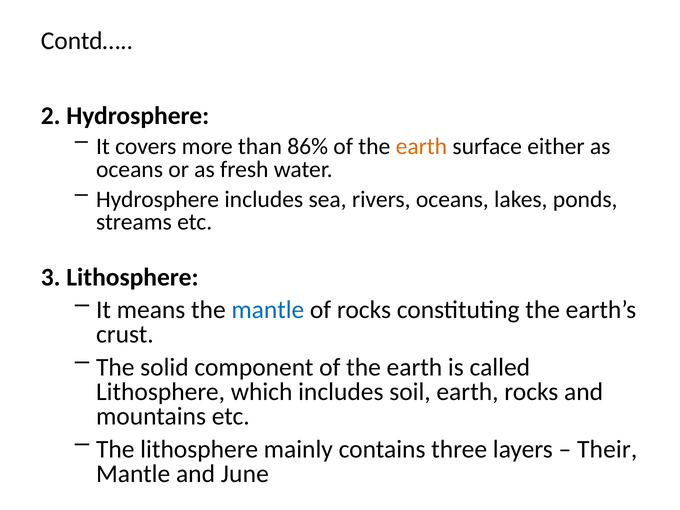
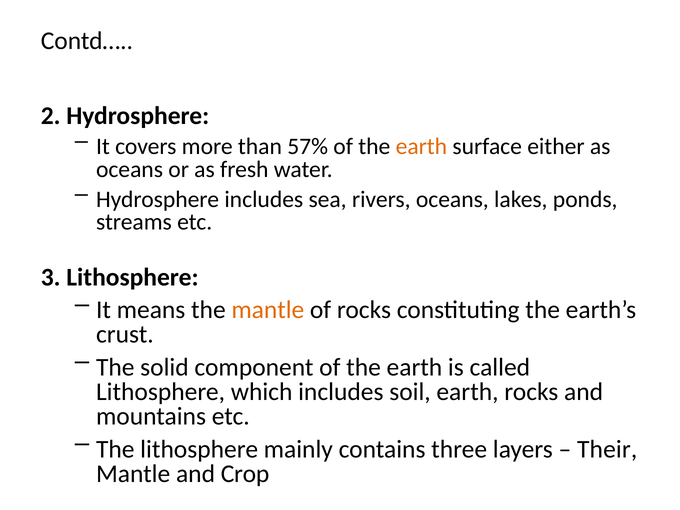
86%: 86% -> 57% (308, 147)
mantle colour: blue -> orange (268, 310)
June: June -> Crop (245, 474)
